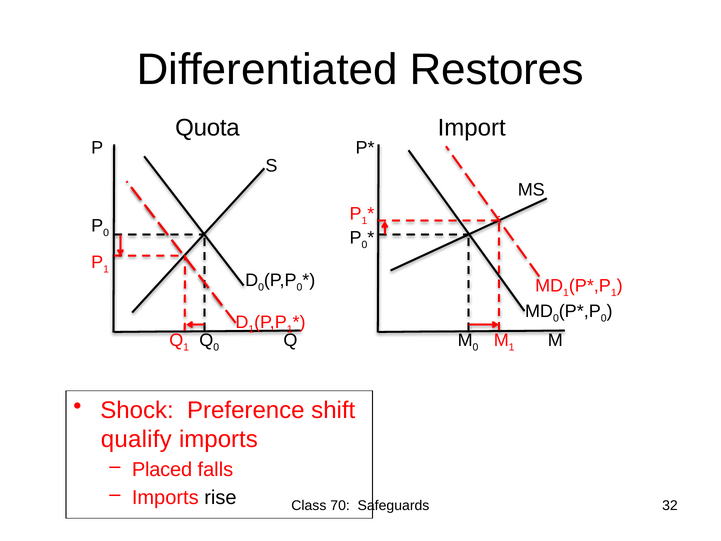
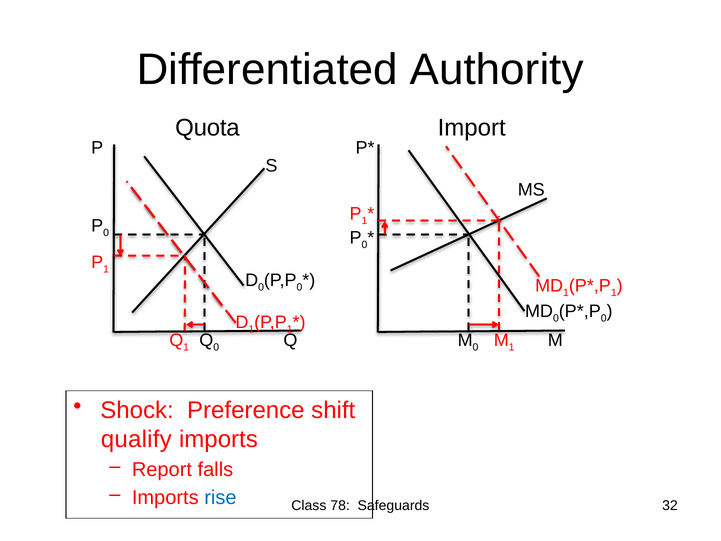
Restores: Restores -> Authority (497, 70)
Placed: Placed -> Report (162, 469)
rise colour: black -> blue (220, 497)
70: 70 -> 78 (340, 505)
